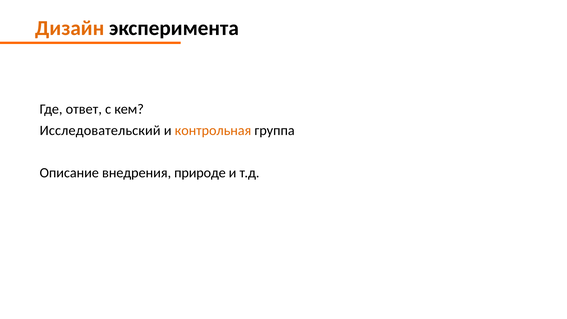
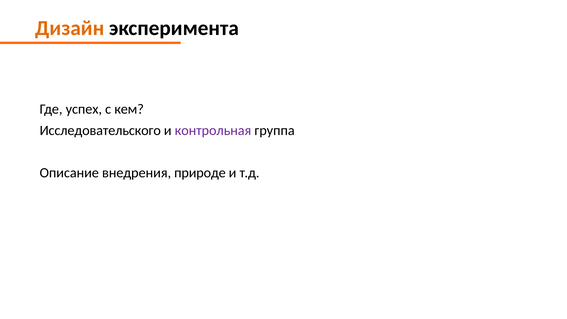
ответ: ответ -> успех (84, 109)
Исследовательский: Исследовательский -> Исследовательского (100, 130)
контрольная colour: orange -> purple (213, 130)
